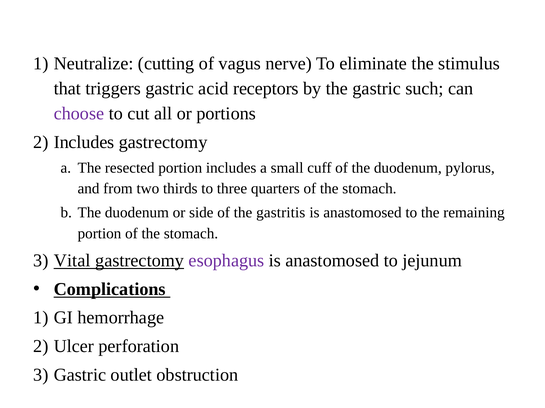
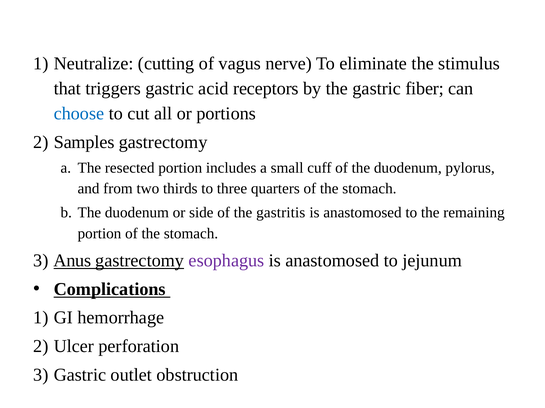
such: such -> fiber (425, 89)
choose colour: purple -> blue (79, 114)
Includes: Includes -> Samples (84, 143)
Vital: Vital -> Anus (72, 261)
